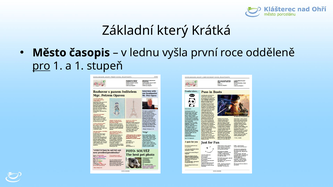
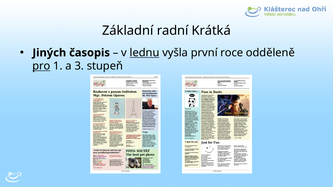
který: který -> radní (173, 31)
Město: Město -> Jiných (49, 53)
lednu underline: none -> present (145, 53)
a 1: 1 -> 3 (79, 66)
